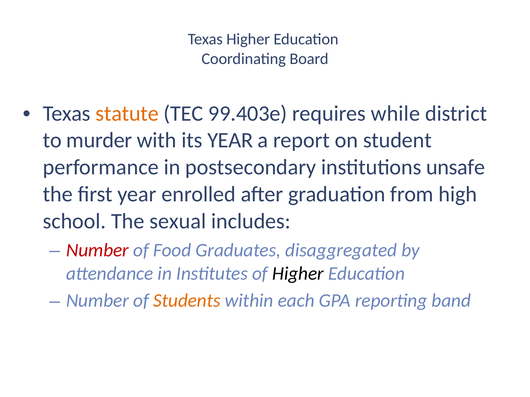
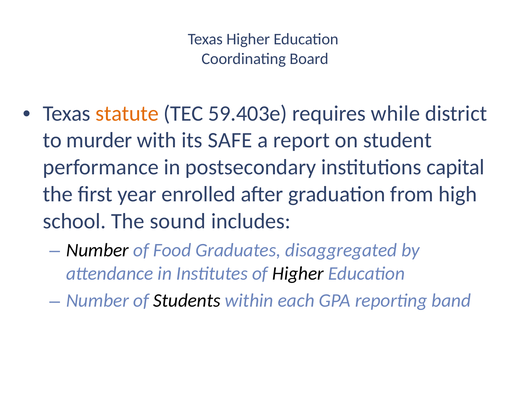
99.403e: 99.403e -> 59.403e (248, 114)
its YEAR: YEAR -> SAFE (230, 141)
unsafe: unsafe -> capital (456, 167)
sexual: sexual -> sound (178, 221)
Number colour: red -> black (97, 250)
Students colour: orange -> black (187, 301)
